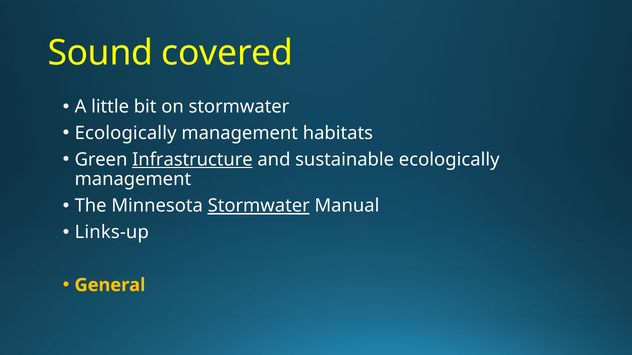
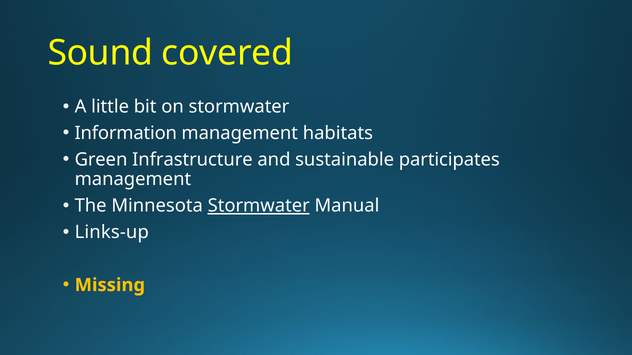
Ecologically: Ecologically -> Information (126, 133)
Infrastructure underline: present -> none (192, 160)
sustainable ecologically: ecologically -> participates (449, 160)
General: General -> Missing (110, 285)
